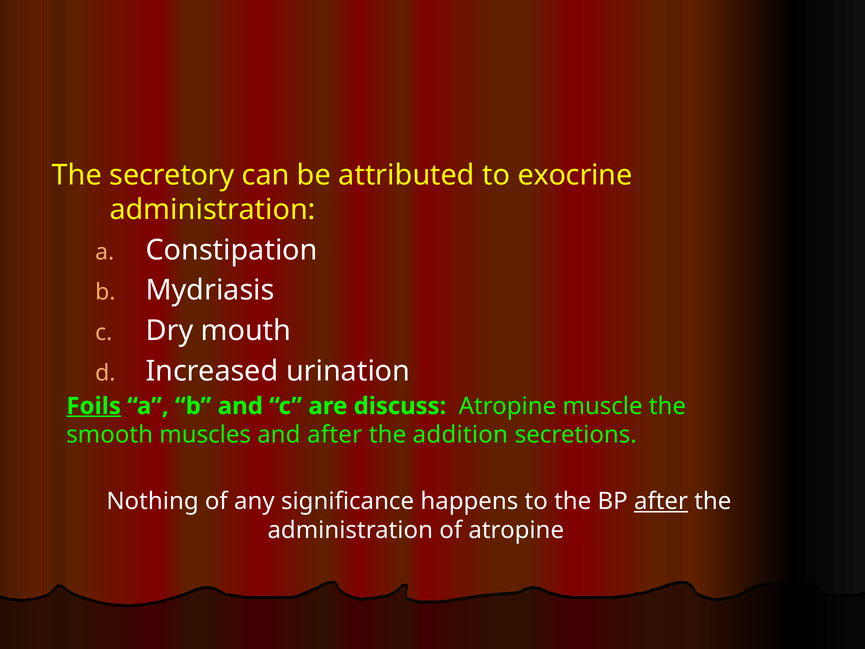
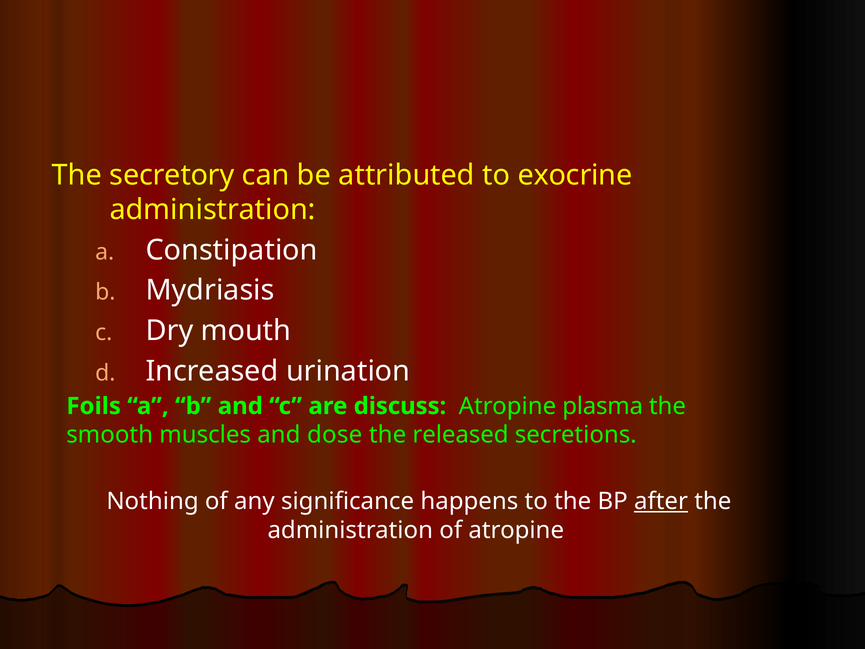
Foils underline: present -> none (94, 406)
muscle: muscle -> plasma (603, 406)
and after: after -> dose (335, 435)
addition: addition -> released (461, 435)
